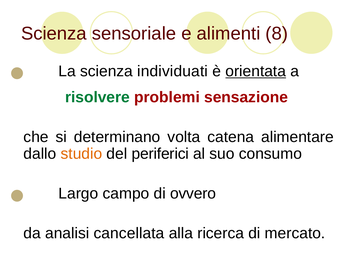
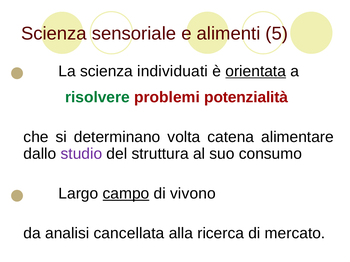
8: 8 -> 5 (277, 34)
sensazione: sensazione -> potenzialità (246, 97)
studio colour: orange -> purple (81, 154)
periferici: periferici -> struttura (160, 154)
campo underline: none -> present (126, 194)
ovvero: ovvero -> vivono (193, 194)
